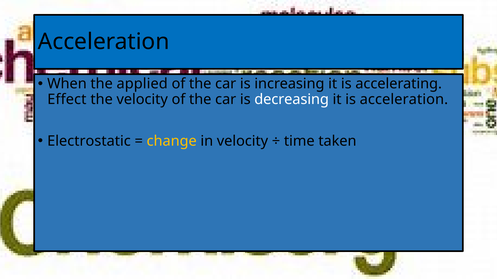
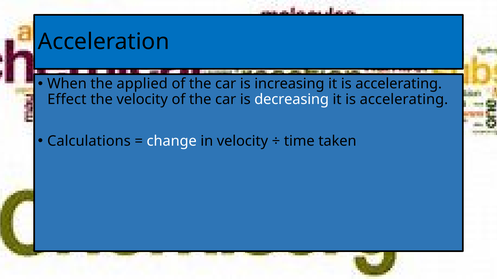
acceleration: acceleration -> accelerating (404, 100)
Electrostatic: Electrostatic -> Calculations (89, 141)
change colour: yellow -> white (172, 141)
